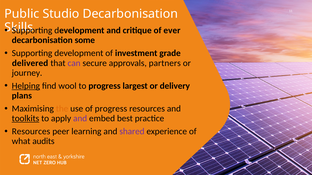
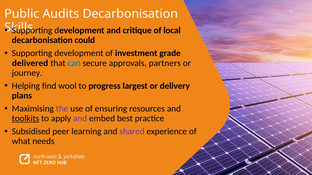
Studio: Studio -> Audits (61, 14)
ever: ever -> local (172, 31)
some: some -> could (85, 40)
can colour: purple -> blue (74, 63)
Helping underline: present -> none (26, 86)
the colour: orange -> purple (62, 109)
of progress: progress -> ensuring (111, 109)
Resources: Resources -> Subsidised (31, 132)
audits: audits -> needs (43, 142)
